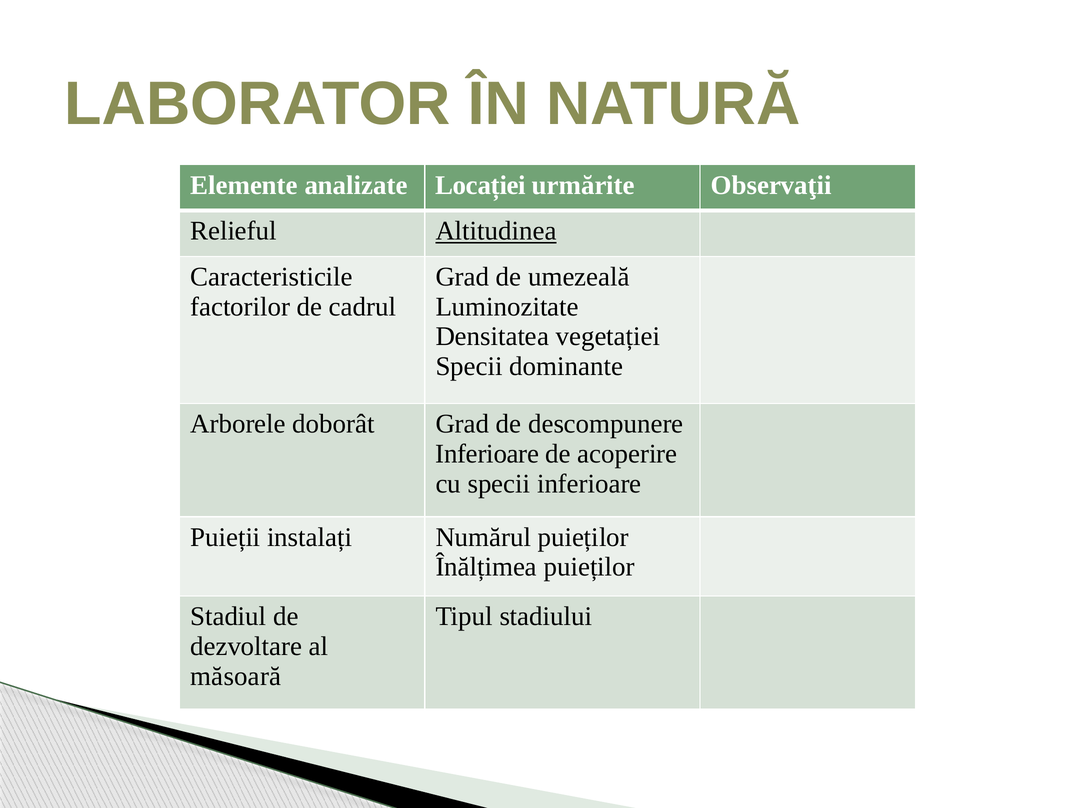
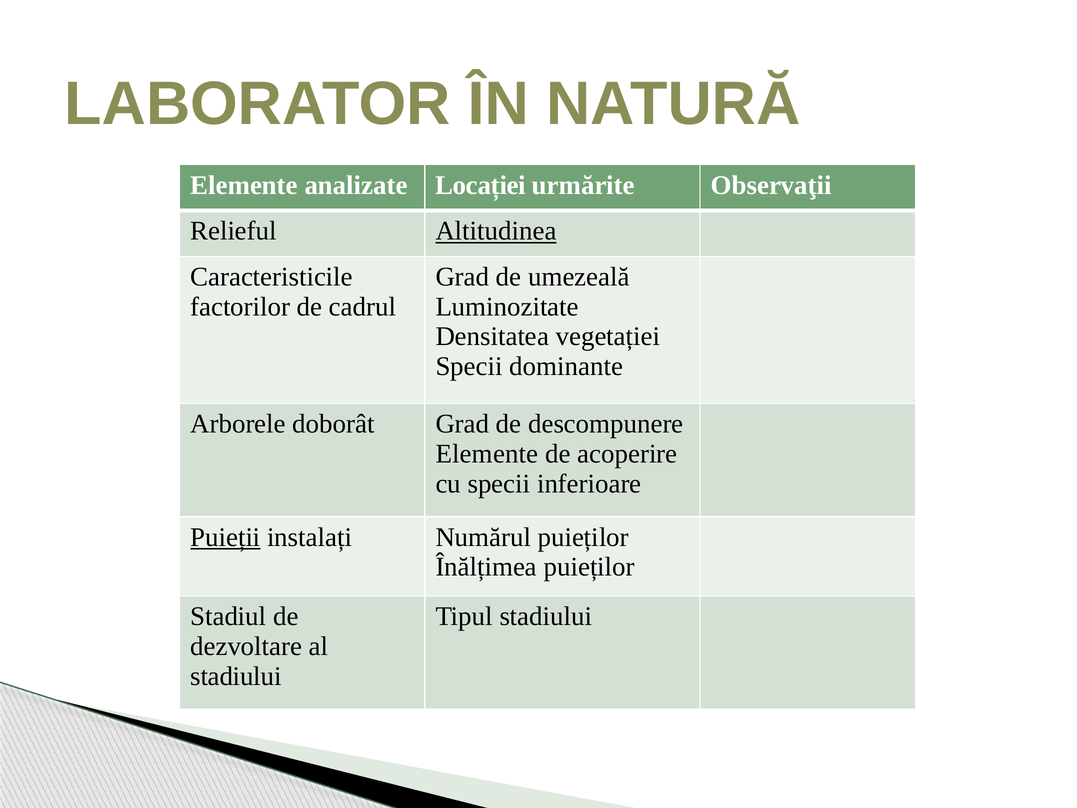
Inferioare: Inferioare -> Elemente (487, 454)
Puieții underline: none -> present (225, 537)
măsoară: măsoară -> stadiului (236, 676)
